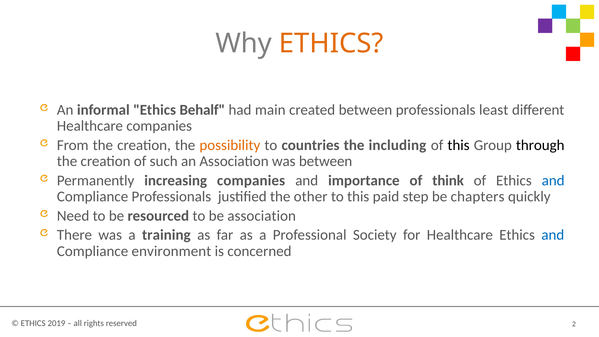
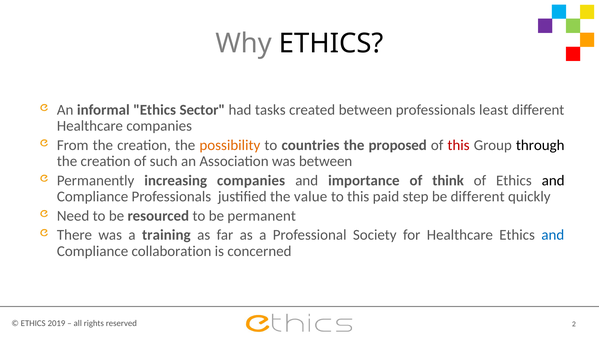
ETHICS colour: orange -> black (331, 43)
Behalf: Behalf -> Sector (202, 110)
main: main -> tasks (270, 110)
including: including -> proposed (398, 145)
this colour: black -> red (459, 145)
and colour: blue -> black (553, 180)
other: other -> value (311, 197)
be chapters: chapters -> different (478, 197)
be association: association -> permanent (262, 216)
environment: environment -> collaboration (171, 251)
